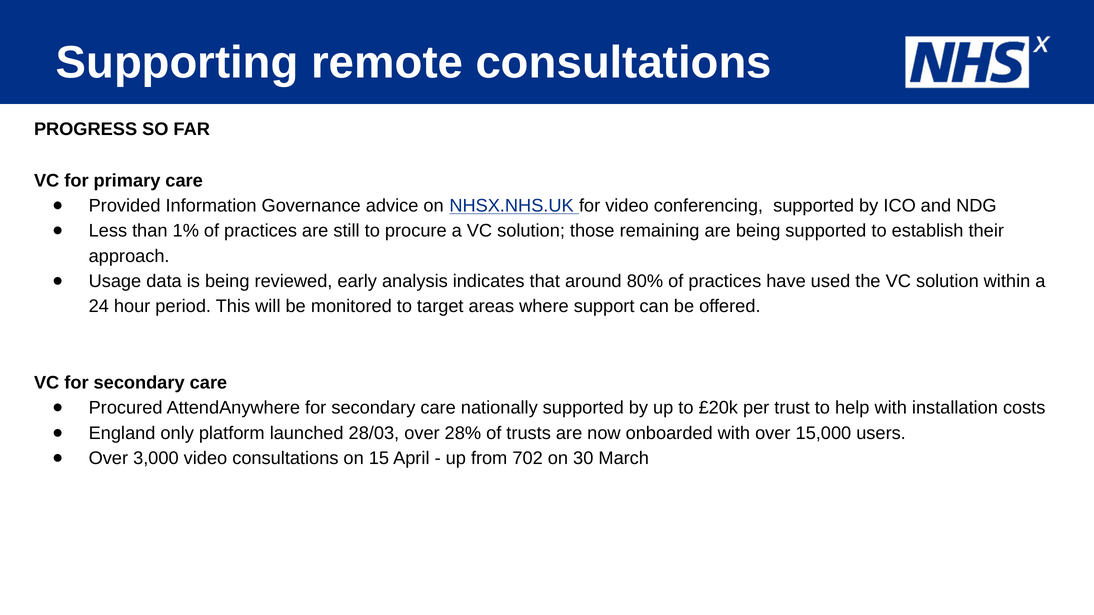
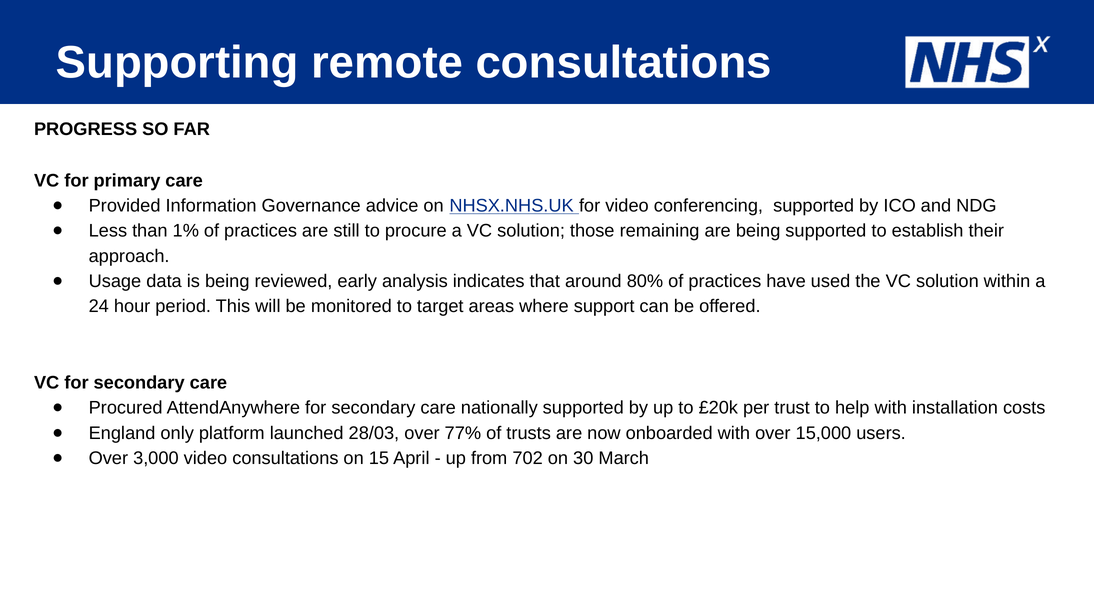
28%: 28% -> 77% (463, 433)
